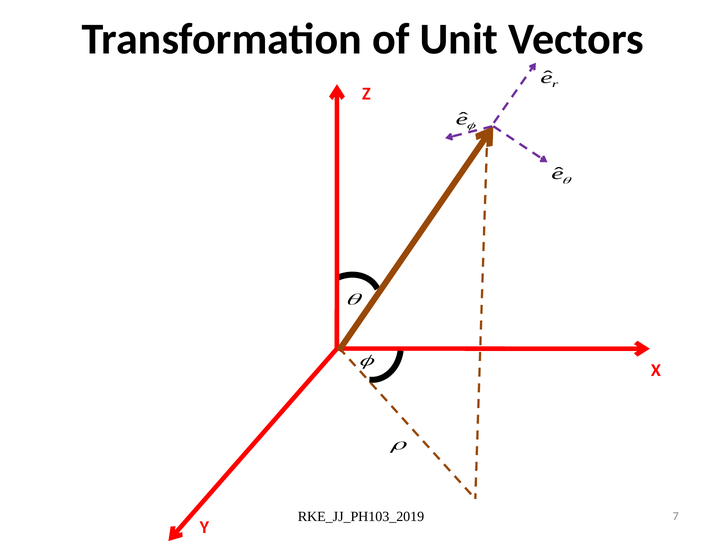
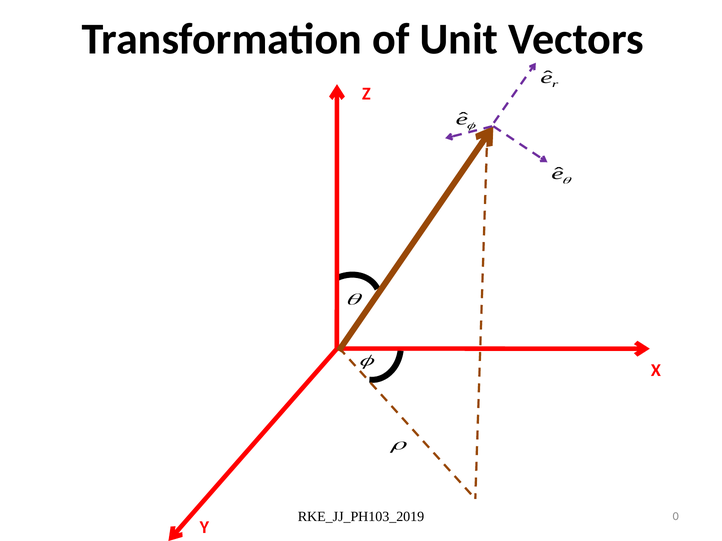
7: 7 -> 0 (676, 517)
